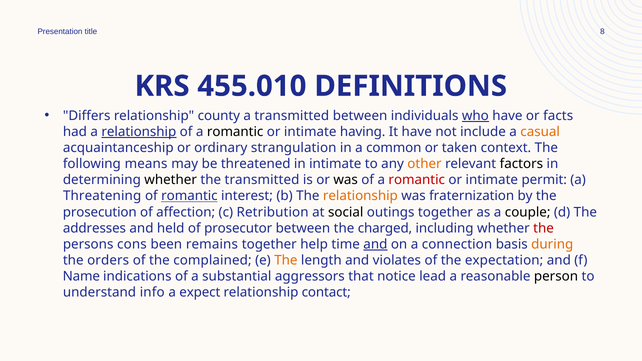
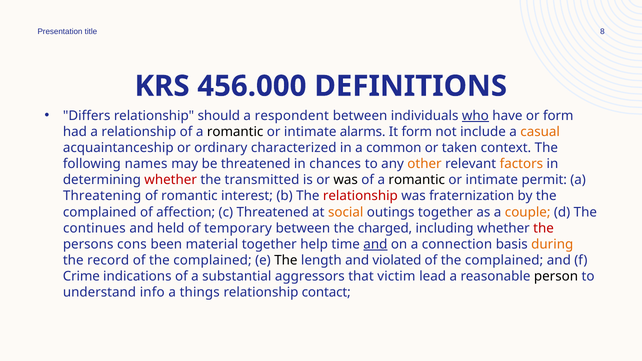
455.010: 455.010 -> 456.000 (252, 86)
county: county -> should (219, 116)
a transmitted: transmitted -> respondent (292, 116)
or facts: facts -> form (558, 116)
relationship underline: present -> none (139, 132)
having: having -> alarms (363, 132)
It have: have -> form (417, 132)
strangulation: strangulation -> characterized (294, 148)
means: means -> names (146, 164)
in intimate: intimate -> chances (335, 164)
factors colour: black -> orange (521, 164)
whether colour: black -> red (171, 180)
romantic colour: red -> black (417, 180)
romantic underline: present -> none (189, 196)
relationship colour: orange -> red (360, 196)
prosecution: prosecution -> complained (100, 212)
c Retribution: Retribution -> Threatened (273, 212)
social colour: black -> orange (346, 212)
couple colour: black -> orange (528, 212)
addresses: addresses -> continues (94, 228)
prosecutor: prosecutor -> temporary (238, 228)
remains: remains -> material (212, 244)
orders: orders -> record (108, 260)
The colour: orange -> black (286, 260)
violates: violates -> violated (397, 260)
expectation: expectation -> complained (504, 260)
Name: Name -> Crime (81, 276)
notice: notice -> victim (396, 276)
expect: expect -> things (200, 292)
